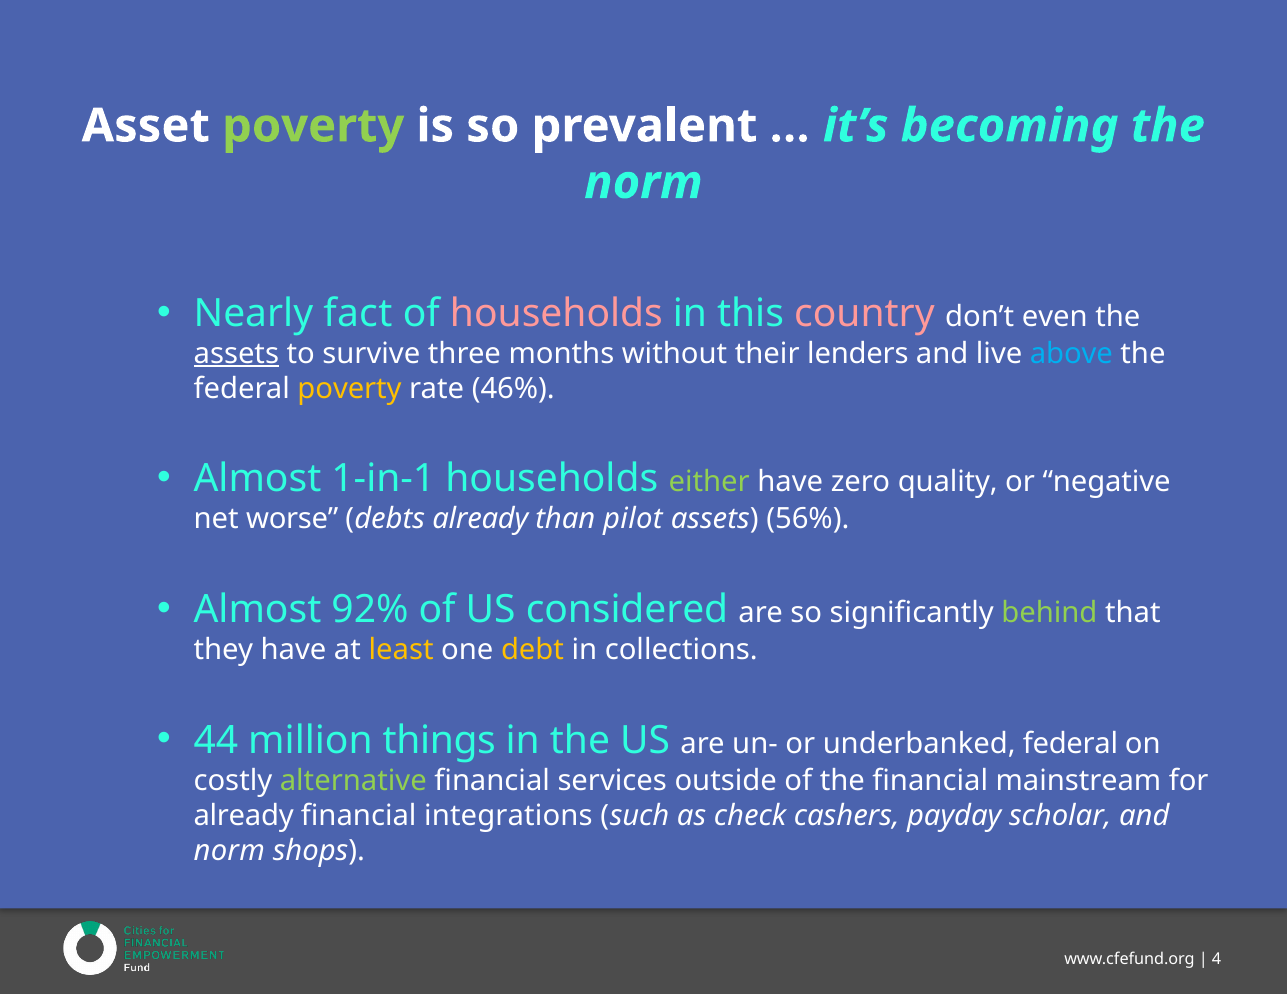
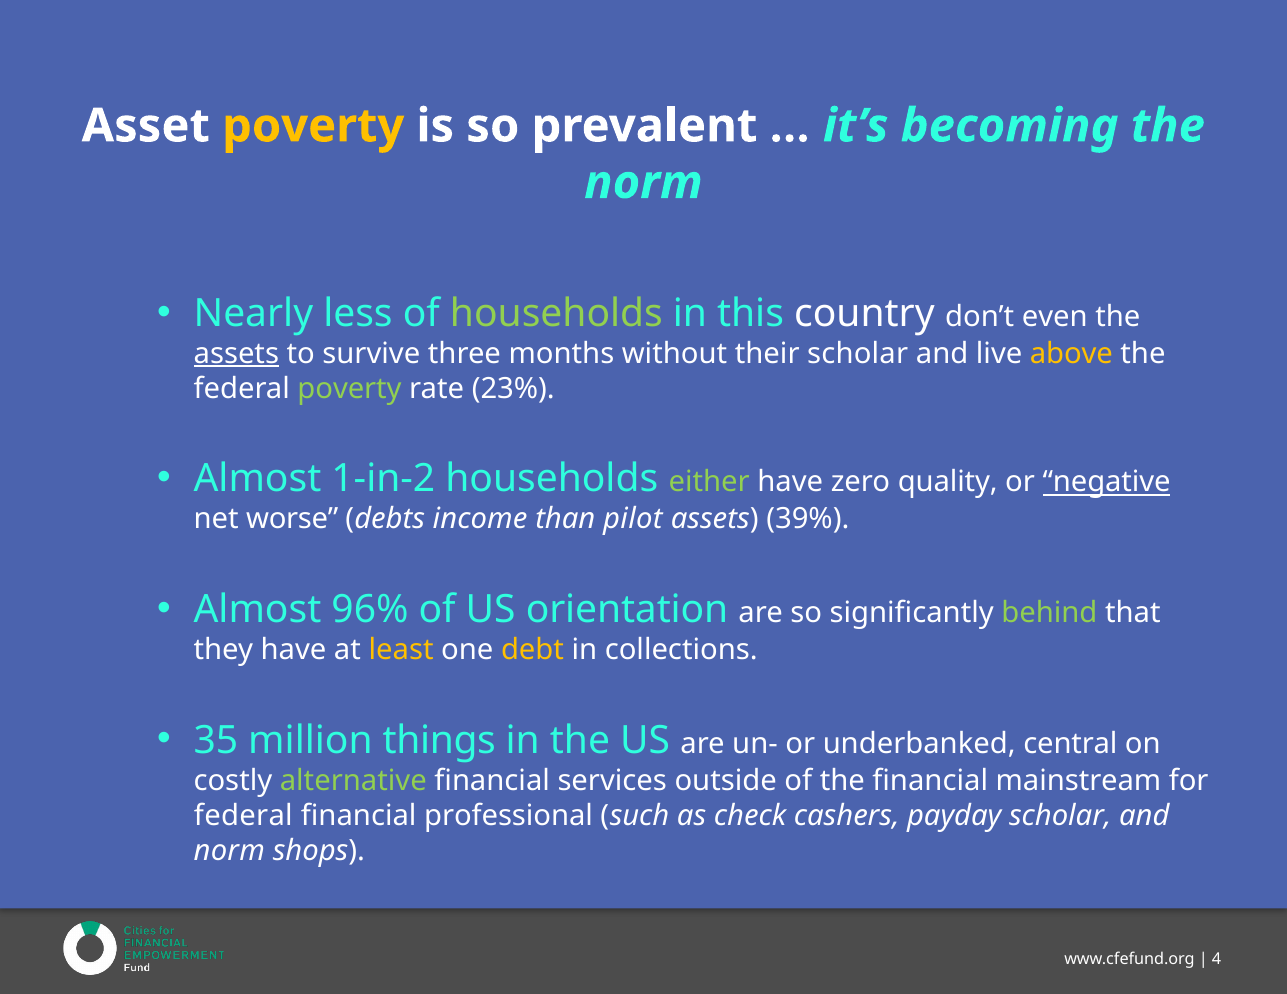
poverty colour: light green -> yellow (313, 126)
fact: fact -> less (358, 314)
households colour: pink -> light green (556, 314)
country colour: pink -> white (864, 314)
their lenders: lenders -> scholar (858, 354)
above colour: light blue -> yellow (1071, 354)
poverty colour: yellow -> light green (350, 389)
46%: 46% -> 23% (513, 389)
1-in-1: 1-in-1 -> 1-in-2 (383, 479)
negative underline: none -> present (1107, 482)
debts already: already -> income (480, 520)
56%: 56% -> 39% (808, 520)
92%: 92% -> 96% (370, 610)
considered: considered -> orientation (627, 610)
44: 44 -> 35 (216, 741)
underbanked federal: federal -> central (1070, 744)
already: already -> federal (243, 816)
integrations: integrations -> professional (509, 816)
